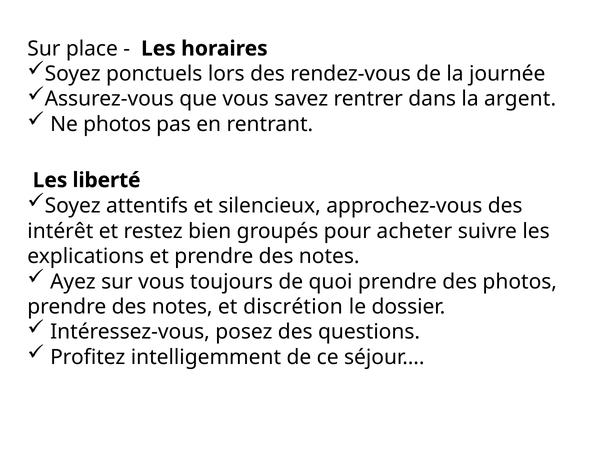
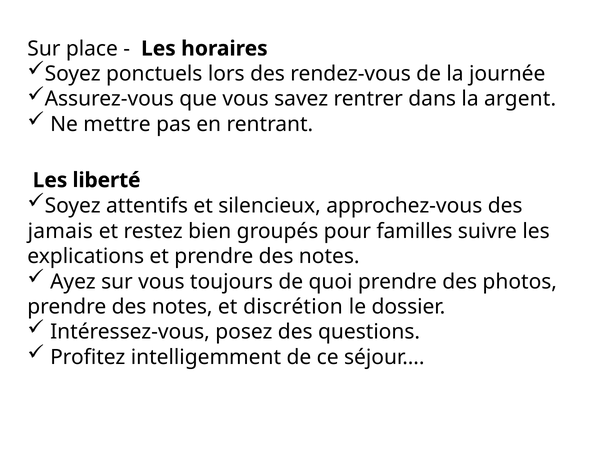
Ne photos: photos -> mettre (117, 124)
intérêt: intérêt -> jamais (60, 231)
acheter: acheter -> familles (414, 231)
